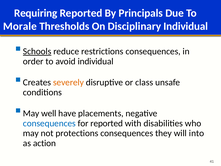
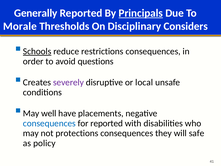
Requiring: Requiring -> Generally (36, 13)
Principals underline: none -> present (141, 13)
Disciplinary Individual: Individual -> Considers (186, 26)
avoid individual: individual -> questions (96, 61)
severely colour: orange -> purple (68, 82)
class: class -> local (144, 82)
into: into -> safe (197, 133)
action: action -> policy (44, 143)
